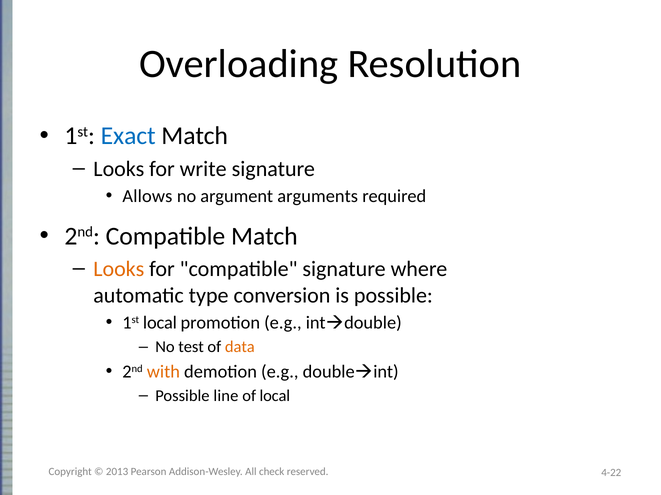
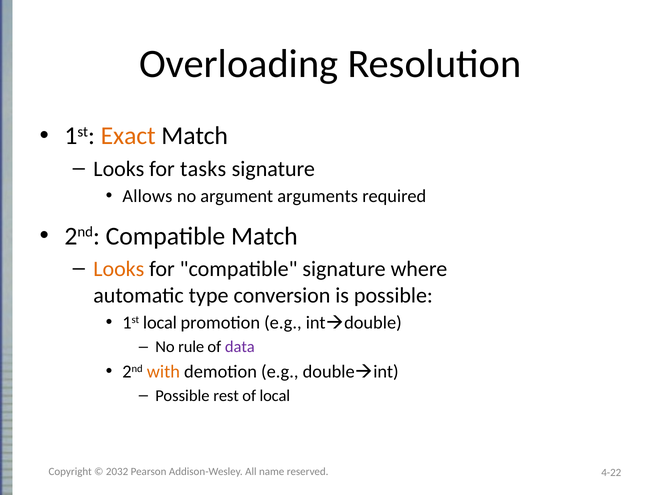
Exact colour: blue -> orange (128, 136)
write: write -> tasks (203, 169)
test: test -> rule (191, 347)
data colour: orange -> purple (240, 347)
line: line -> rest (226, 396)
2013: 2013 -> 2032 (117, 472)
check: check -> name (272, 472)
